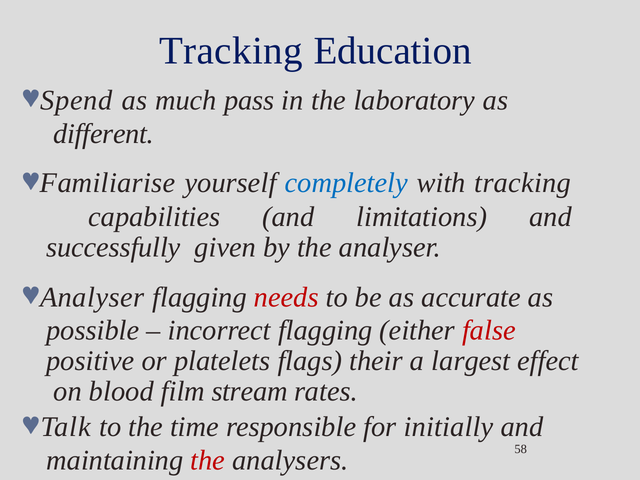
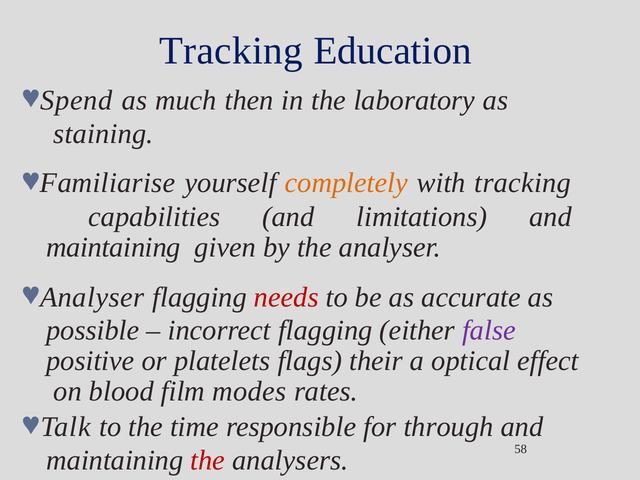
pass: pass -> then (249, 100)
different: different -> staining (103, 134)
completely colour: blue -> orange (346, 183)
successfully: successfully -> maintaining (113, 247)
false colour: red -> purple (489, 331)
largest: largest -> optical (471, 361)
stream: stream -> modes (249, 391)
initially: initially -> through (449, 427)
